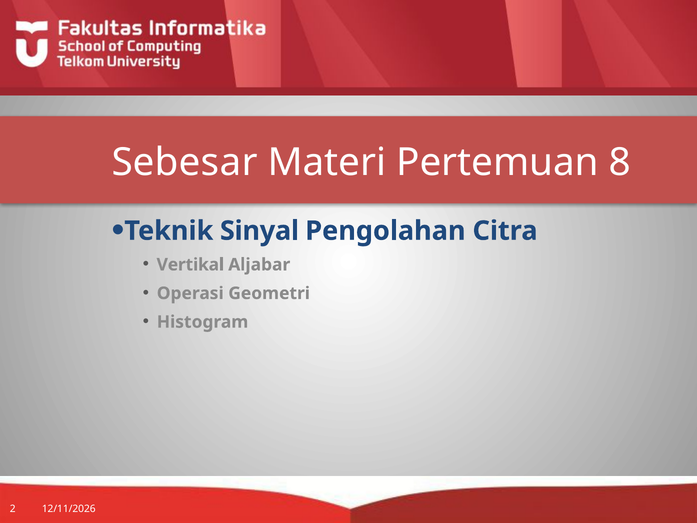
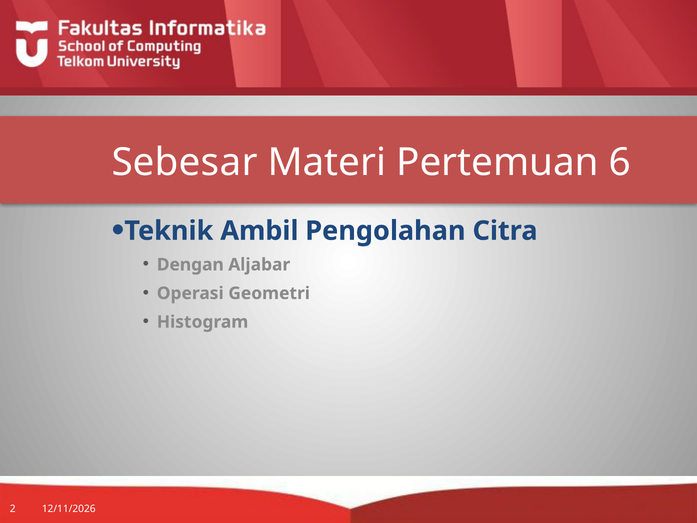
8: 8 -> 6 (620, 162)
Sinyal: Sinyal -> Ambil (259, 231)
Vertikal: Vertikal -> Dengan (190, 265)
